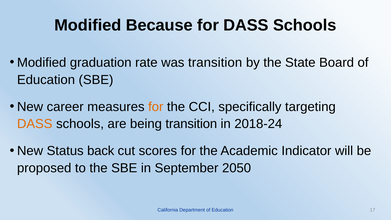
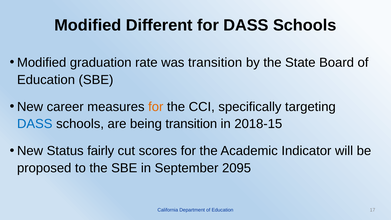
Because: Because -> Different (159, 25)
DASS colour: orange -> blue (35, 124)
2018-24: 2018-24 -> 2018-15 (258, 124)
back: back -> fairly (101, 151)
2050: 2050 -> 2095 (237, 168)
